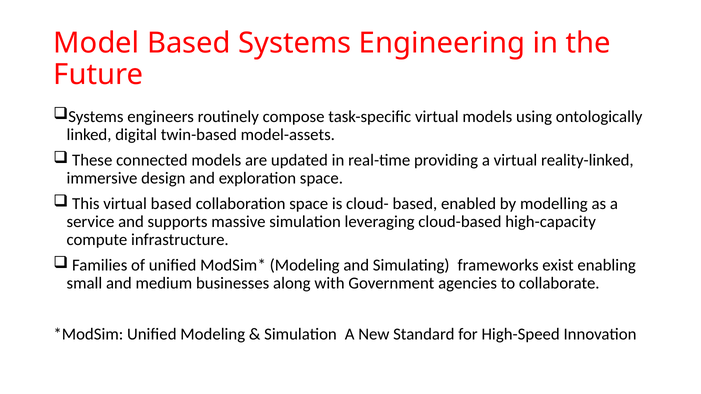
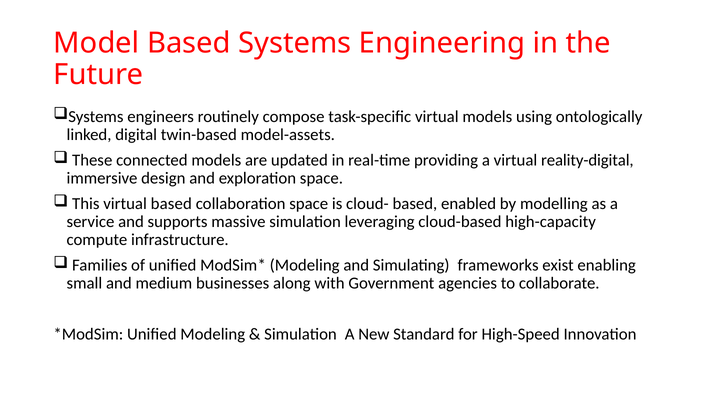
reality-linked: reality-linked -> reality-digital (587, 160)
